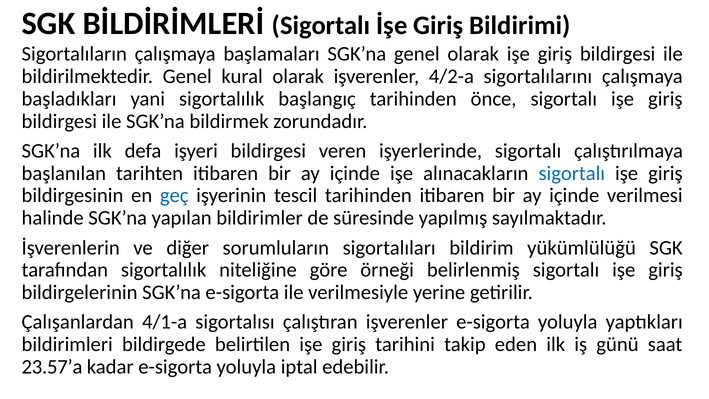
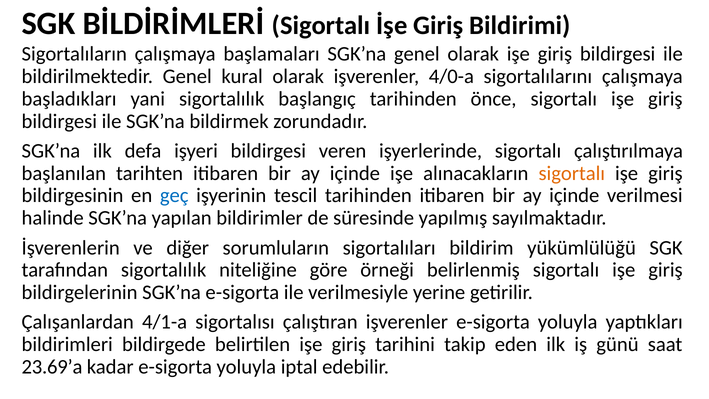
4/2-a: 4/2-a -> 4/0-a (451, 76)
sigortalı colour: blue -> orange (572, 173)
23.57’a: 23.57’a -> 23.69’a (52, 367)
